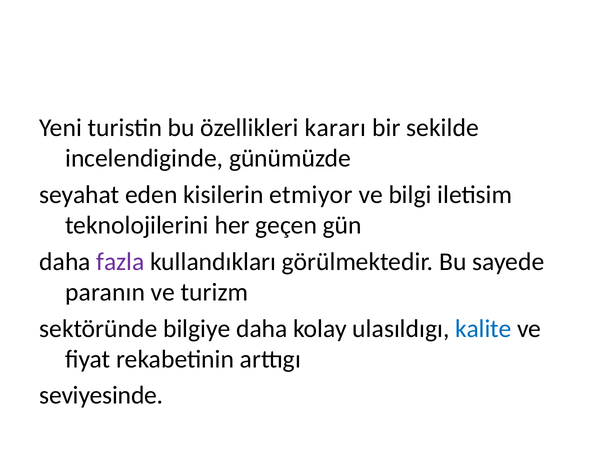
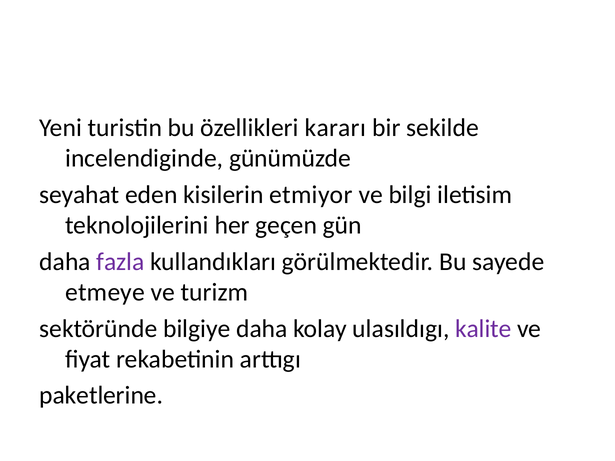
paranın: paranın -> etmeye (105, 293)
kalite colour: blue -> purple (483, 329)
seviyesinde: seviyesinde -> paketlerine (101, 396)
